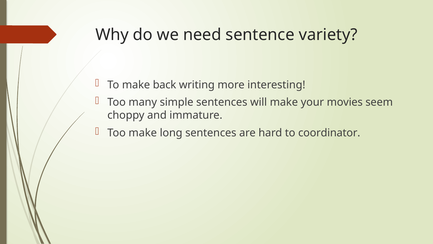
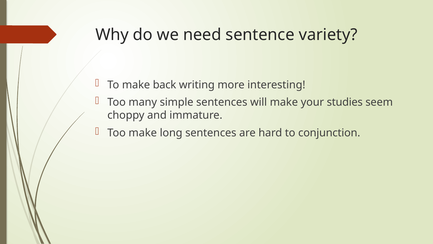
movies: movies -> studies (345, 102)
coordinator: coordinator -> conjunction (329, 133)
